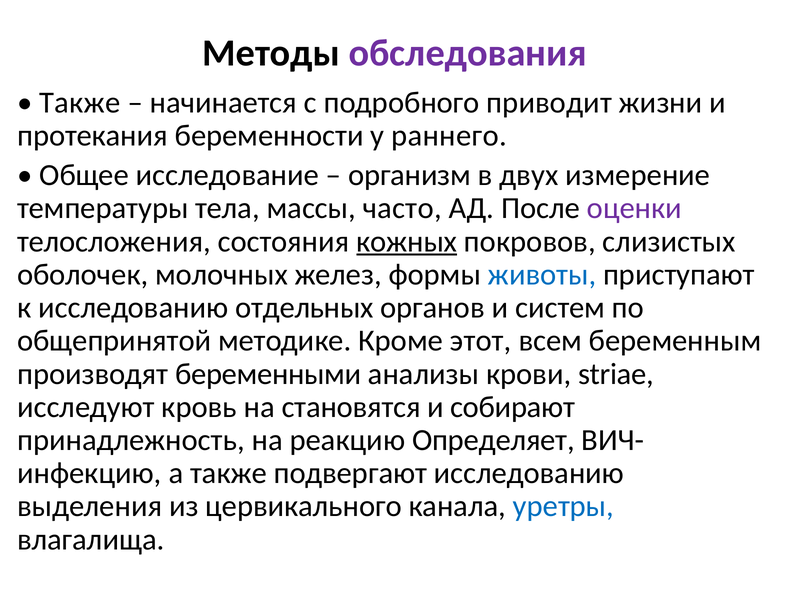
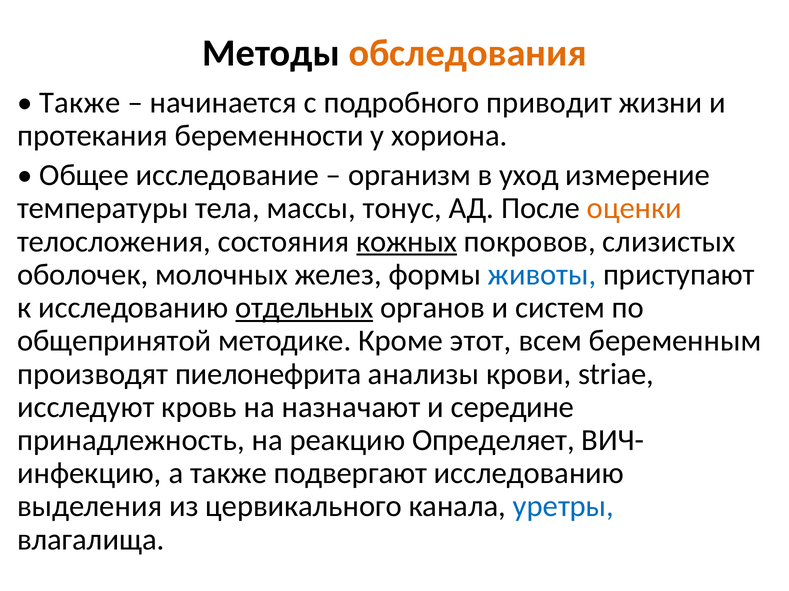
обследования colour: purple -> orange (468, 53)
раннего: раннего -> хориона (449, 136)
двух: двух -> уход (529, 176)
часто: часто -> тонус (402, 209)
оценки colour: purple -> orange (634, 209)
отдельных underline: none -> present (304, 308)
беременными: беременными -> пиелонефрита (268, 374)
становятся: становятся -> назначают (351, 408)
собирают: собирают -> середине (513, 408)
